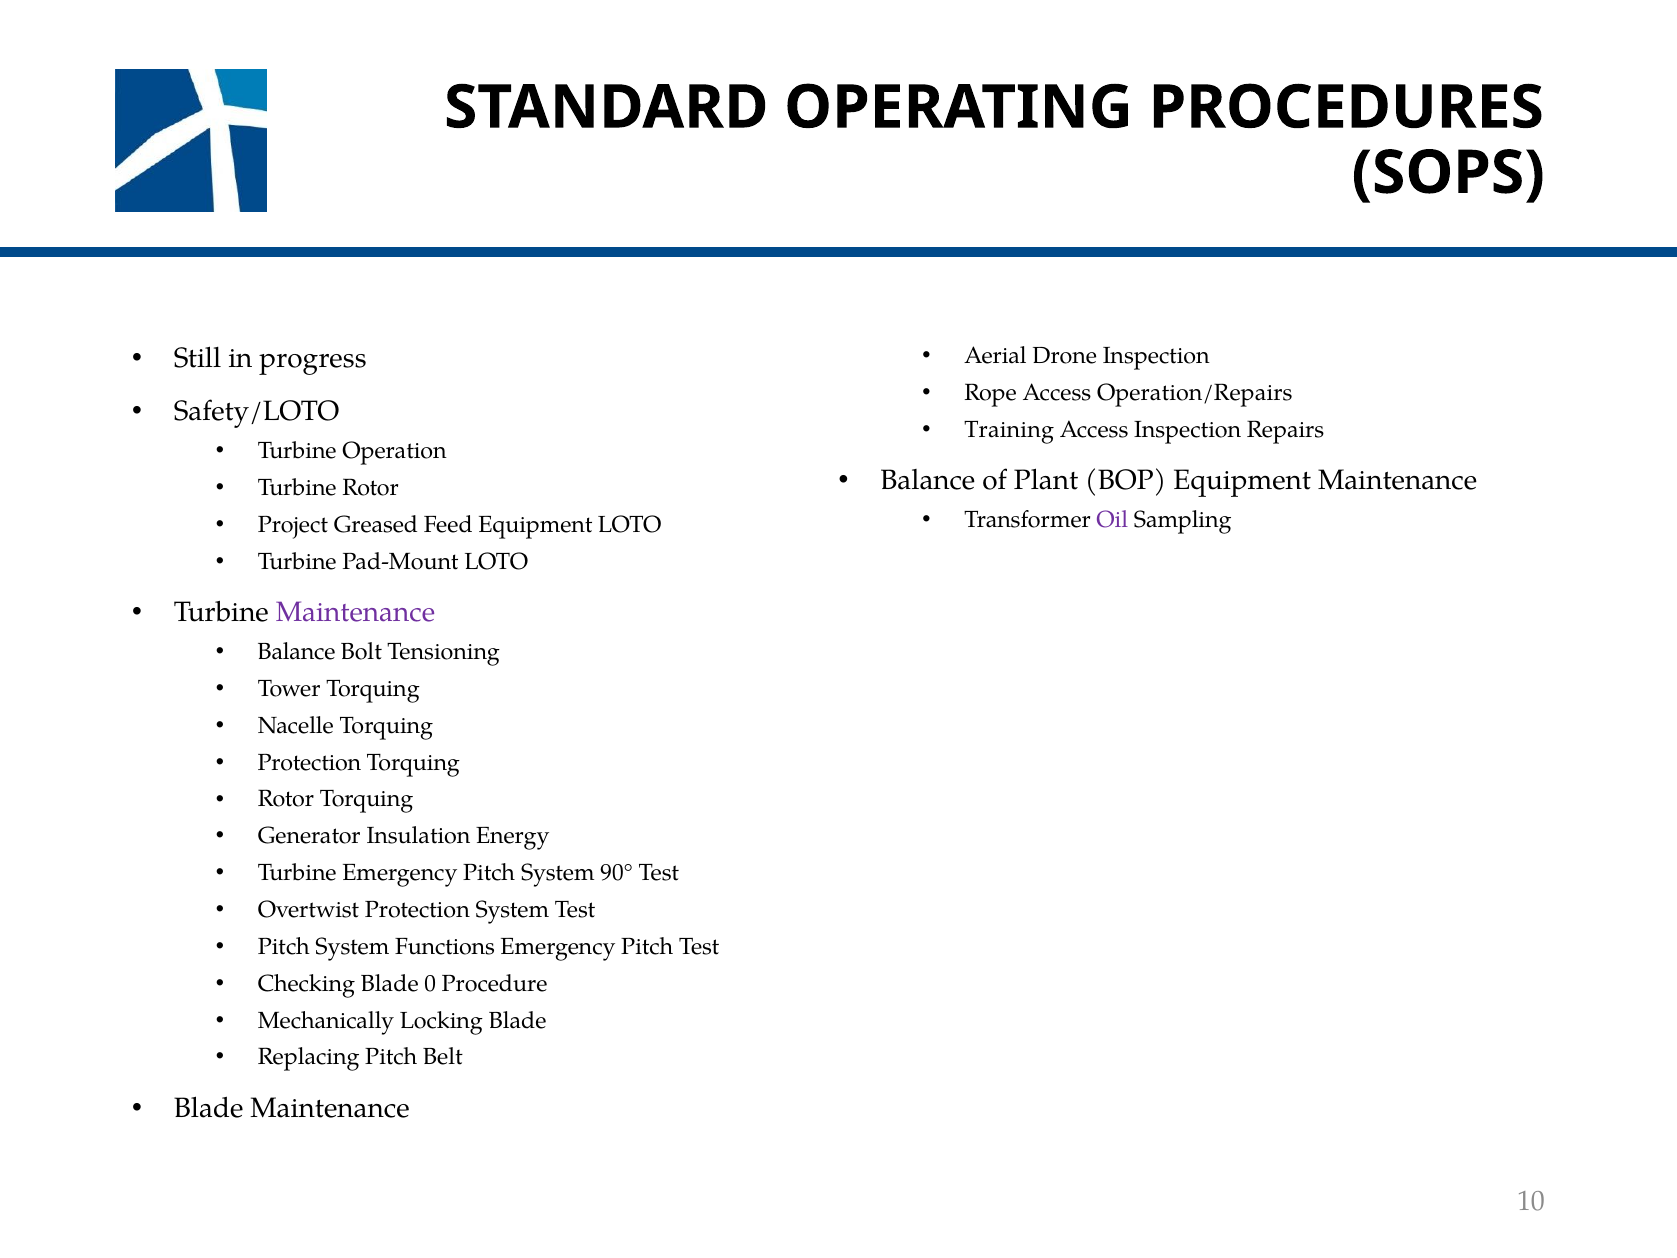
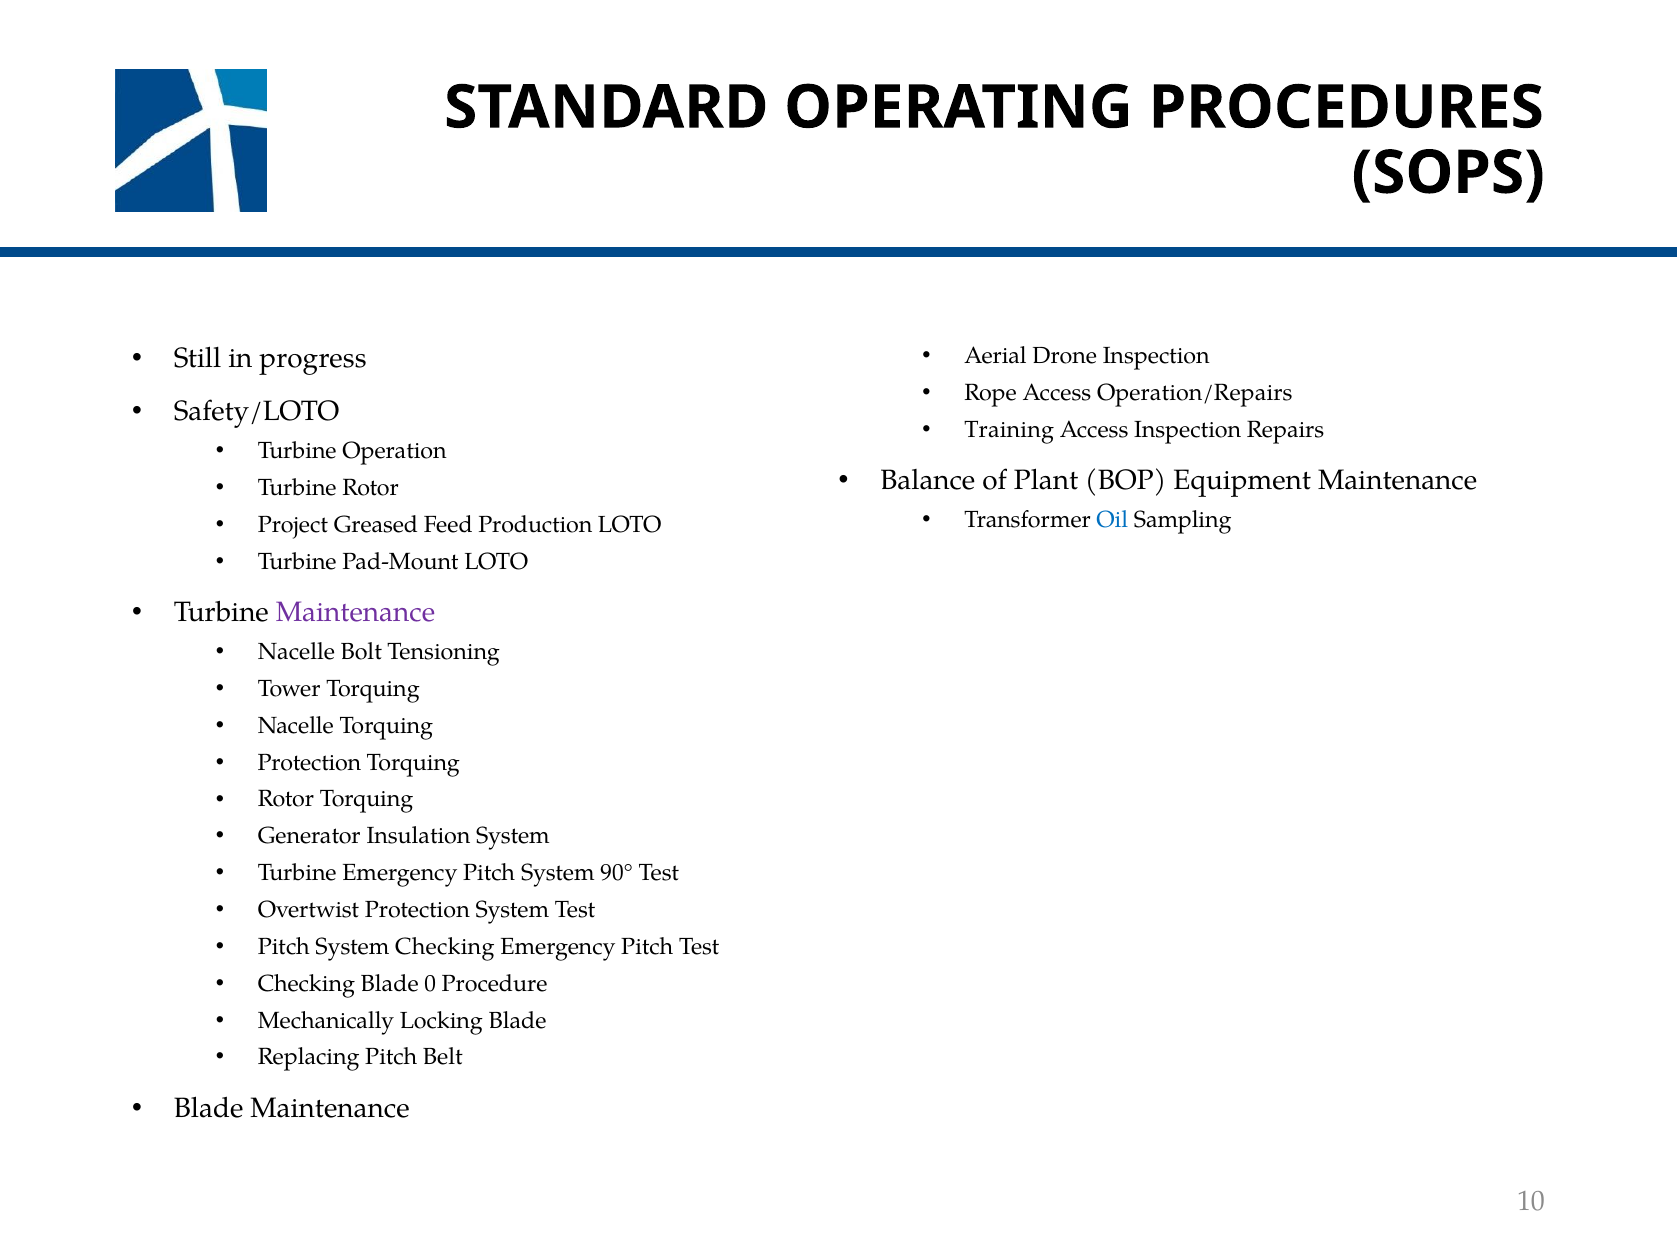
Oil colour: purple -> blue (1112, 520)
Feed Equipment: Equipment -> Production (535, 525)
Balance: Balance -> Nacelle (296, 652)
Insulation Energy: Energy -> System (513, 836)
System Functions: Functions -> Checking (445, 946)
